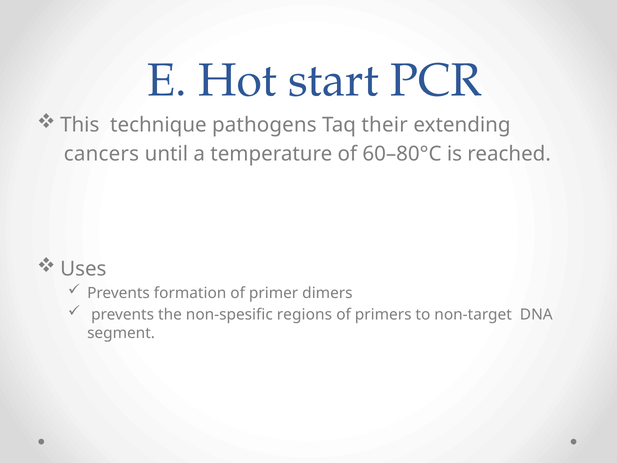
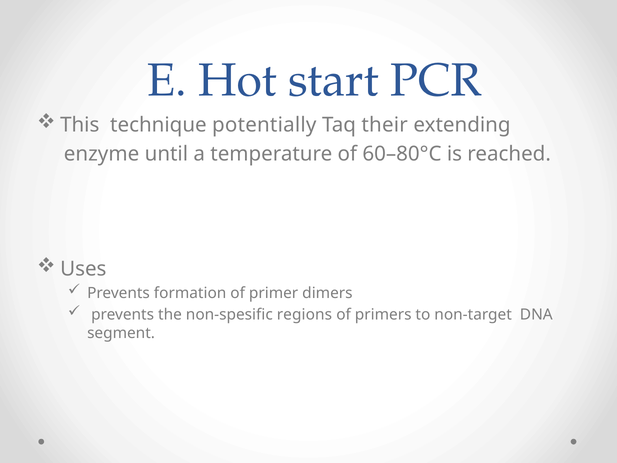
pathogens: pathogens -> potentially (264, 125)
cancers: cancers -> enzyme (102, 154)
